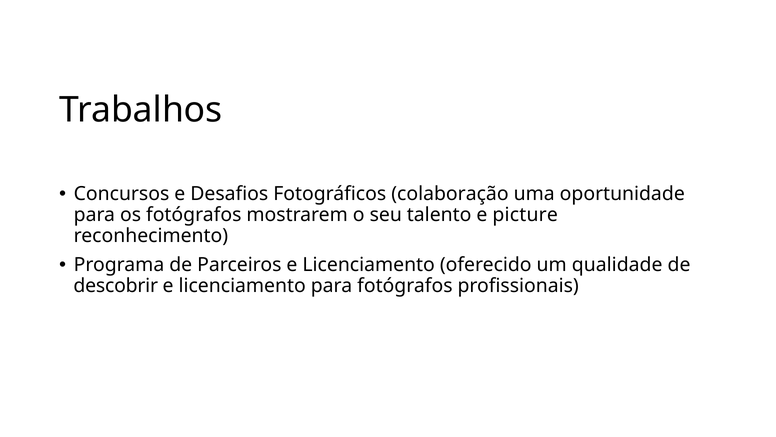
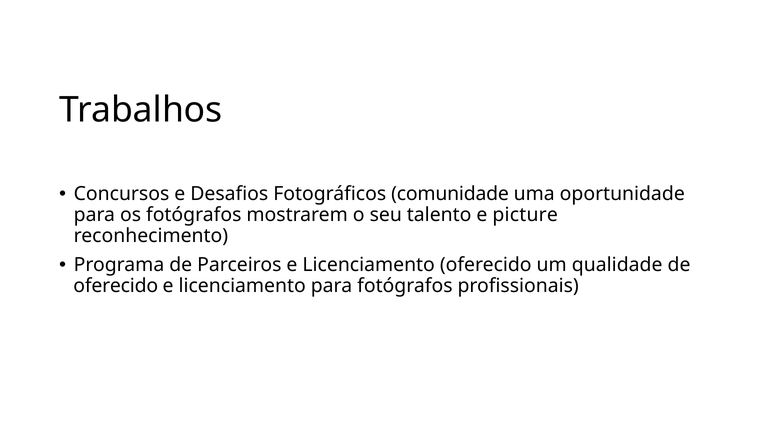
colaboração: colaboração -> comunidade (450, 194)
descobrir: descobrir -> oferecido (116, 286)
